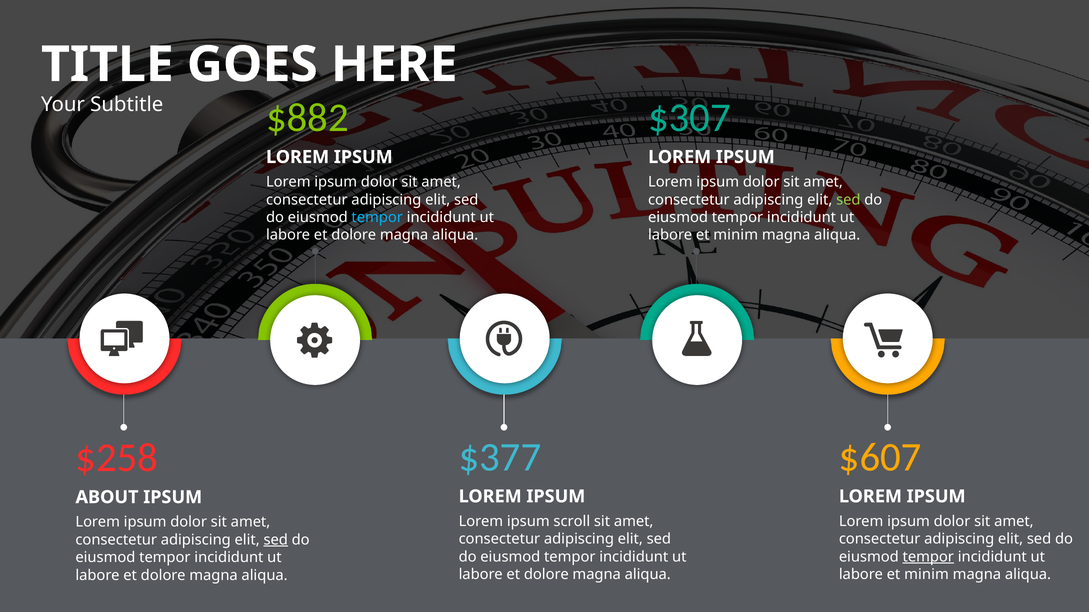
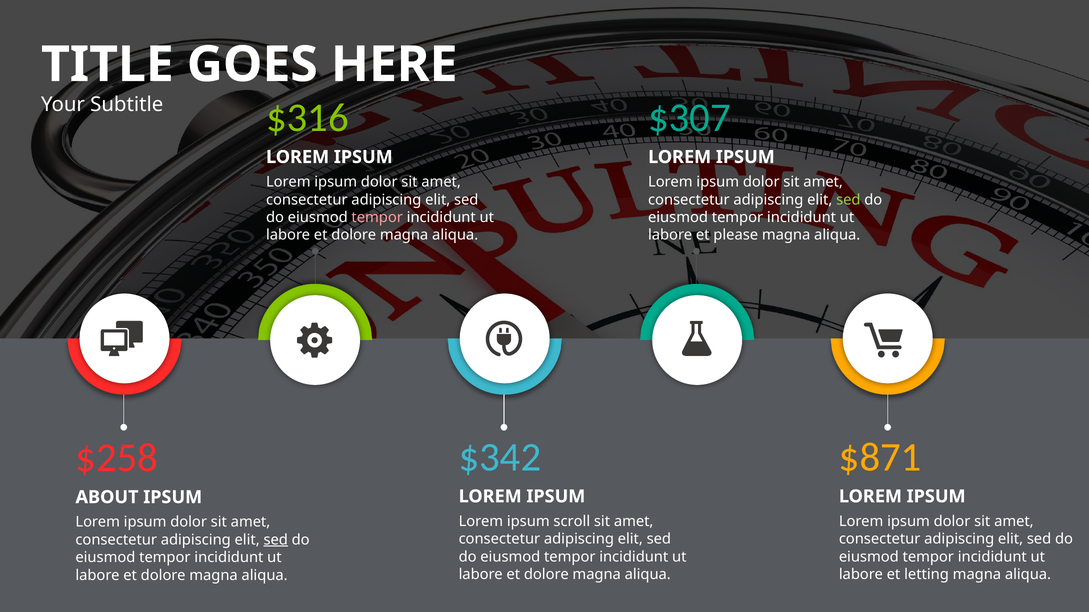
$882: $882 -> $316 (307, 118)
tempor colour: light blue -> pink (377, 218)
minim: minim -> please (736, 235)
$377: $377 -> $342 (500, 458)
$607: $607 -> $871 (880, 458)
tempor underline: present -> none (928, 557)
minim: minim -> letting (927, 575)
